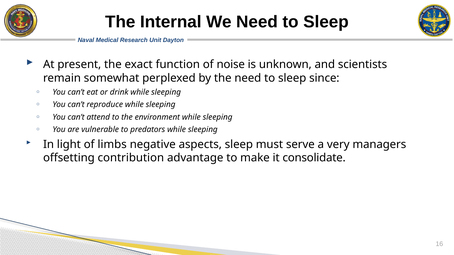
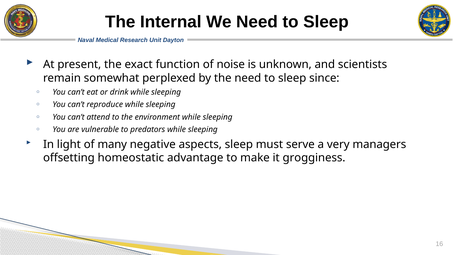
limbs: limbs -> many (112, 145)
contribution: contribution -> homeostatic (131, 158)
consolidate: consolidate -> grogginess (314, 158)
